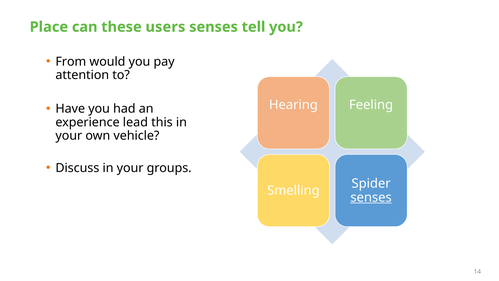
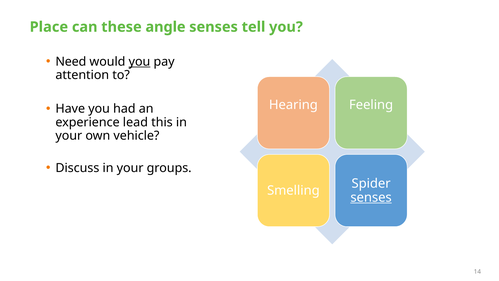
users: users -> angle (165, 27)
From: From -> Need (71, 62)
you underline: none -> present (139, 62)
